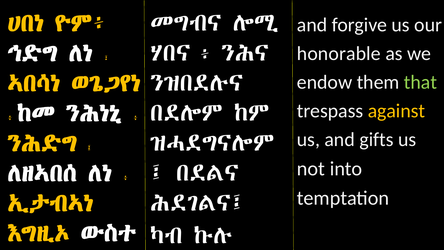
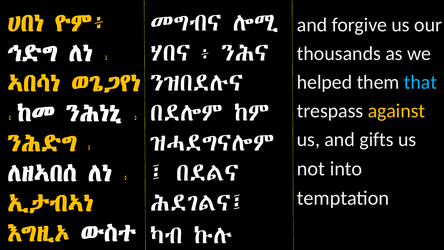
honorable: honorable -> thousands (339, 54)
endow: endow -> helped (325, 82)
that colour: light green -> light blue (421, 82)
